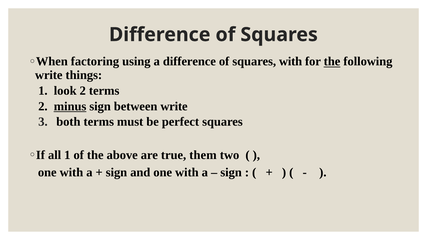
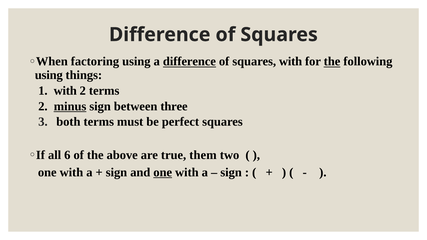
difference underline: none -> present (189, 62)
write: write -> using (49, 75)
1 look: look -> with (65, 91)
between write: write -> three (174, 106)
all 1: 1 -> 6 (67, 155)
one underline: none -> present (163, 172)
